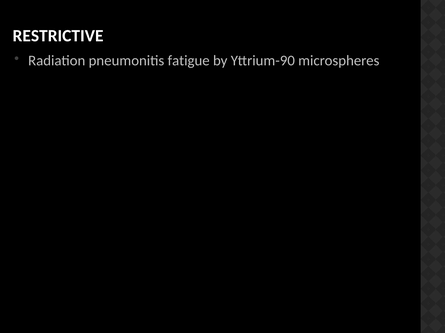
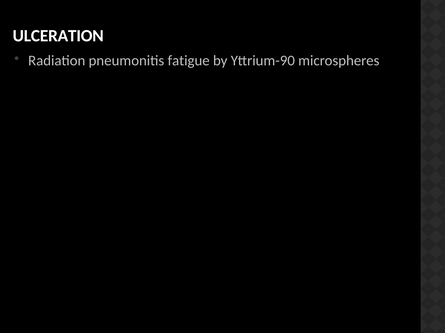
RESTRICTIVE: RESTRICTIVE -> ULCERATION (58, 36)
